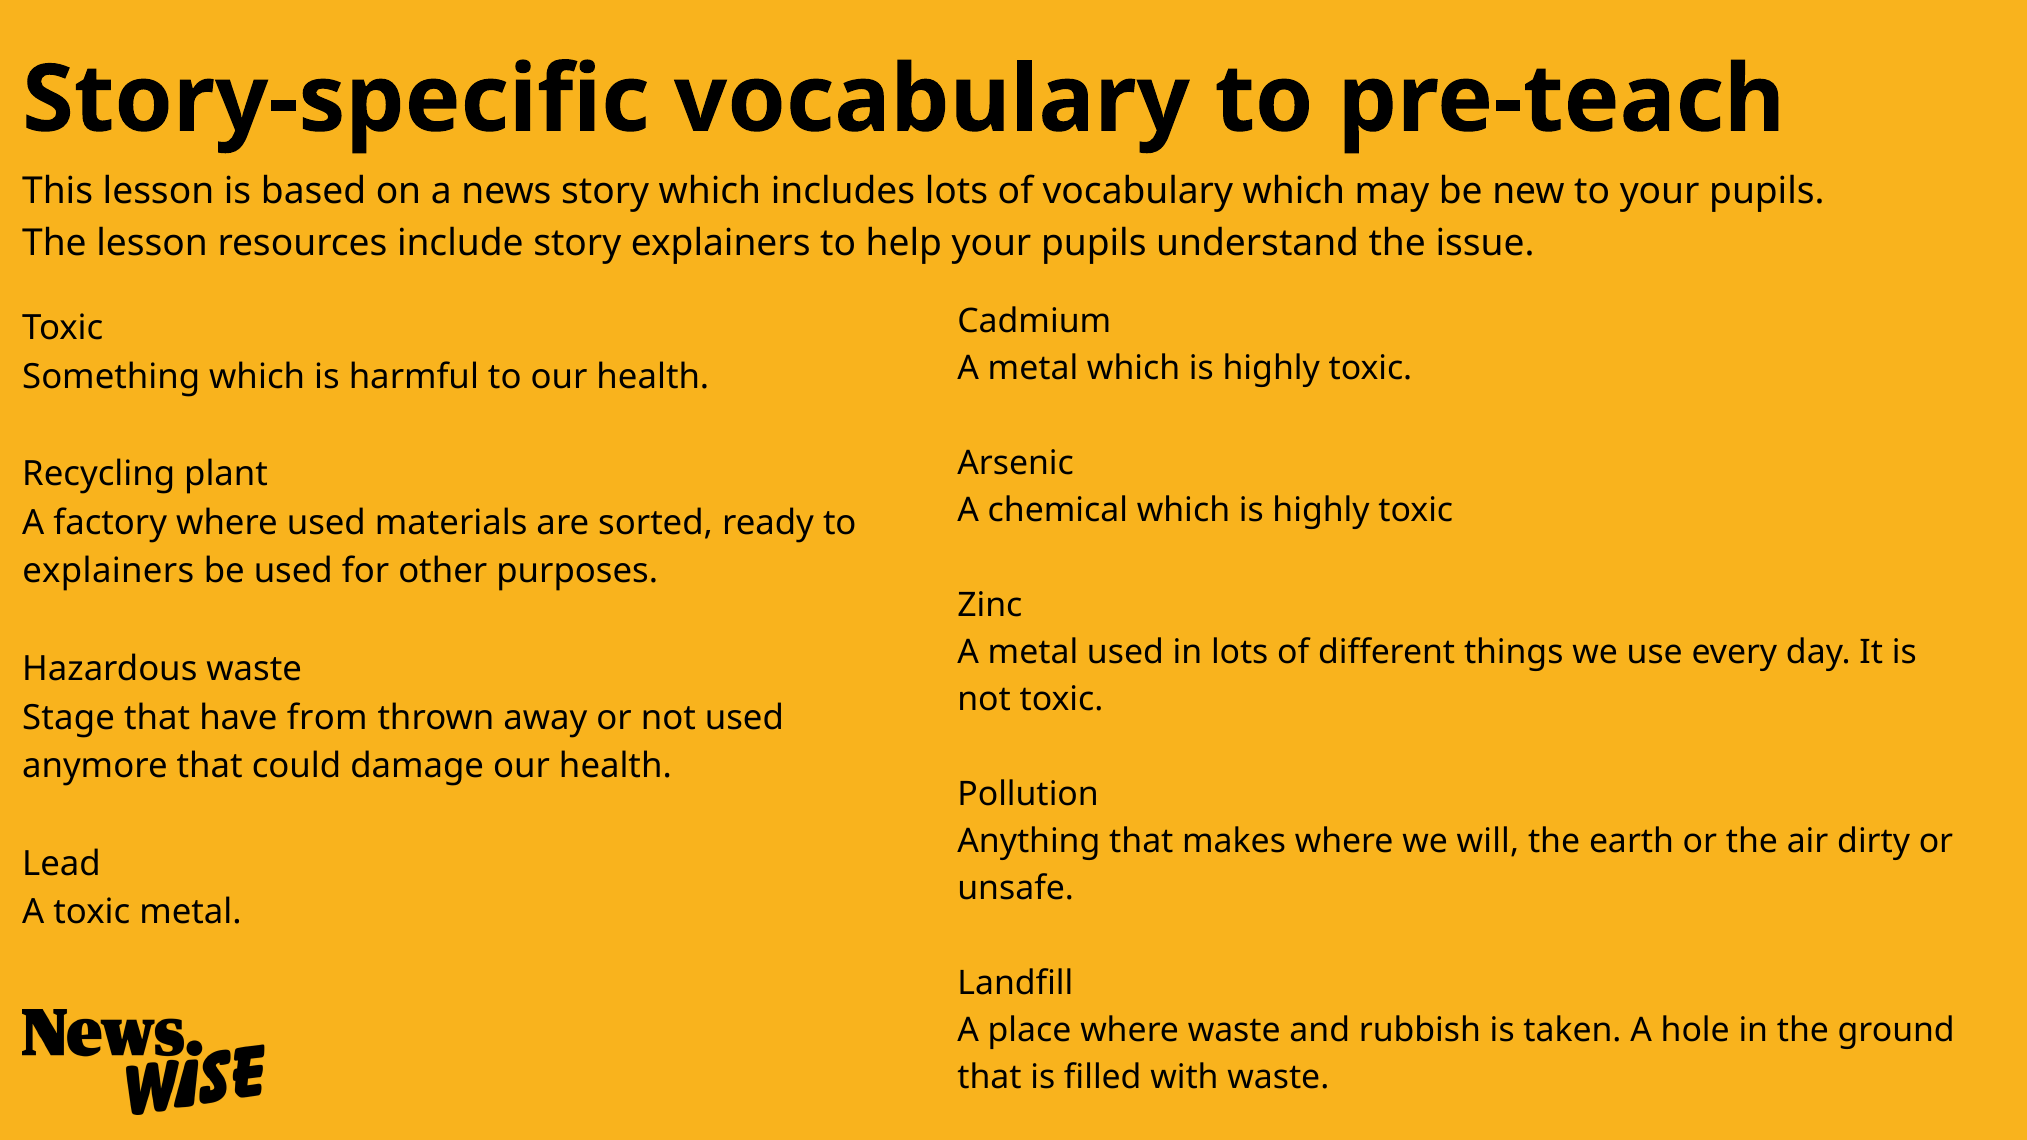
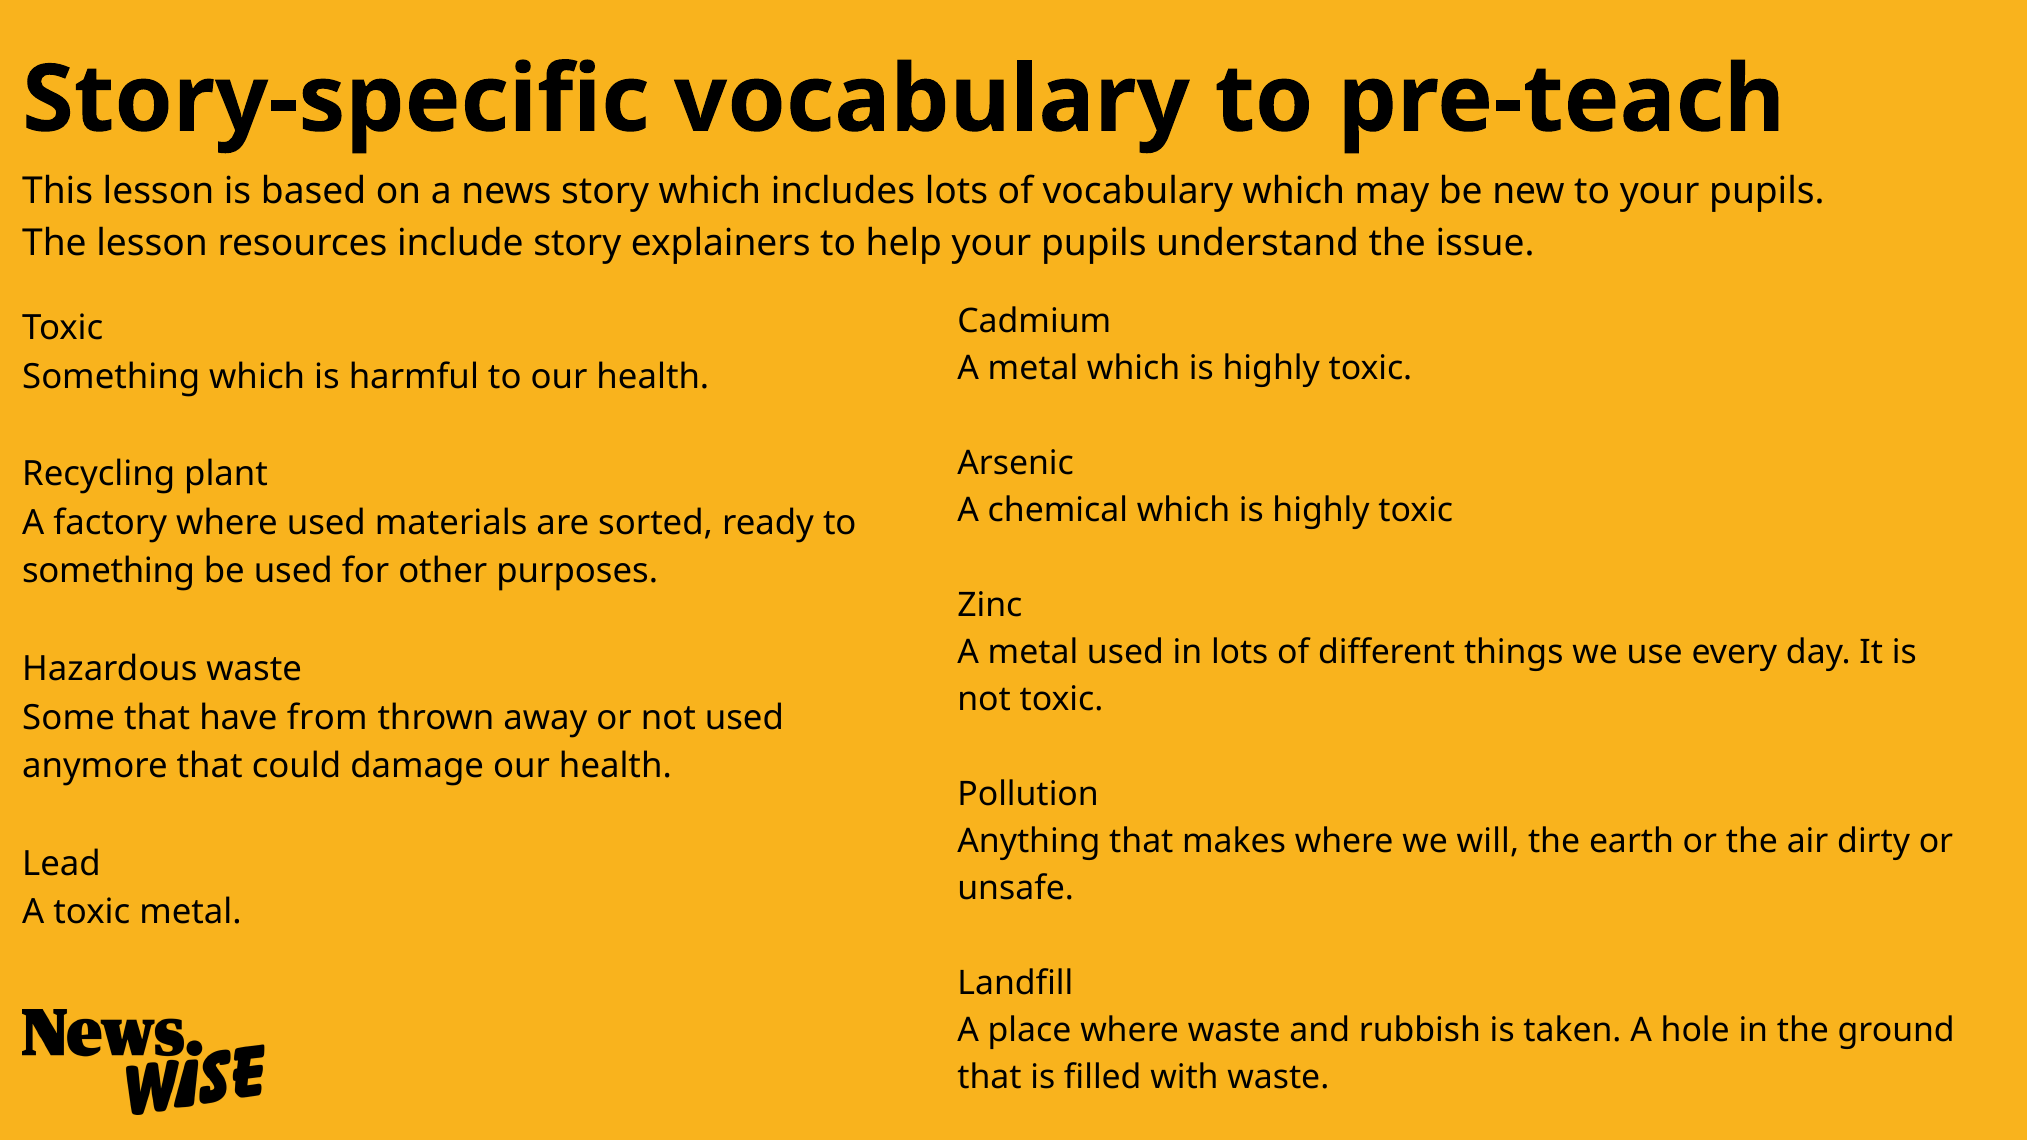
explainers: explainers -> something (109, 572)
Stage: Stage -> Some (69, 718)
